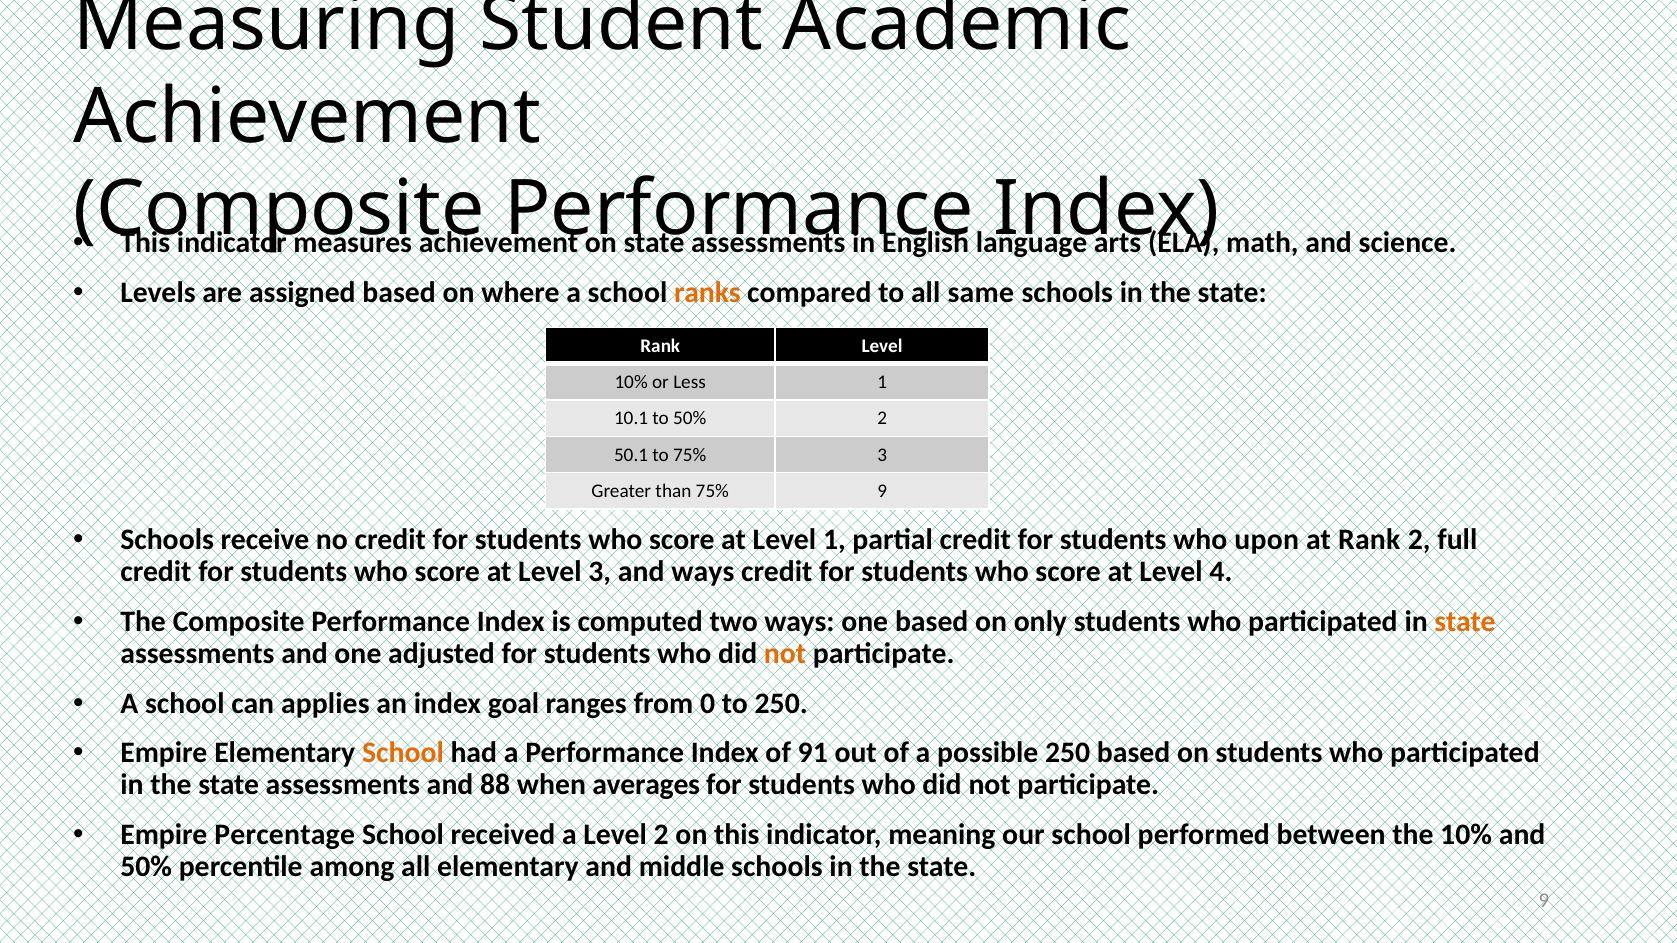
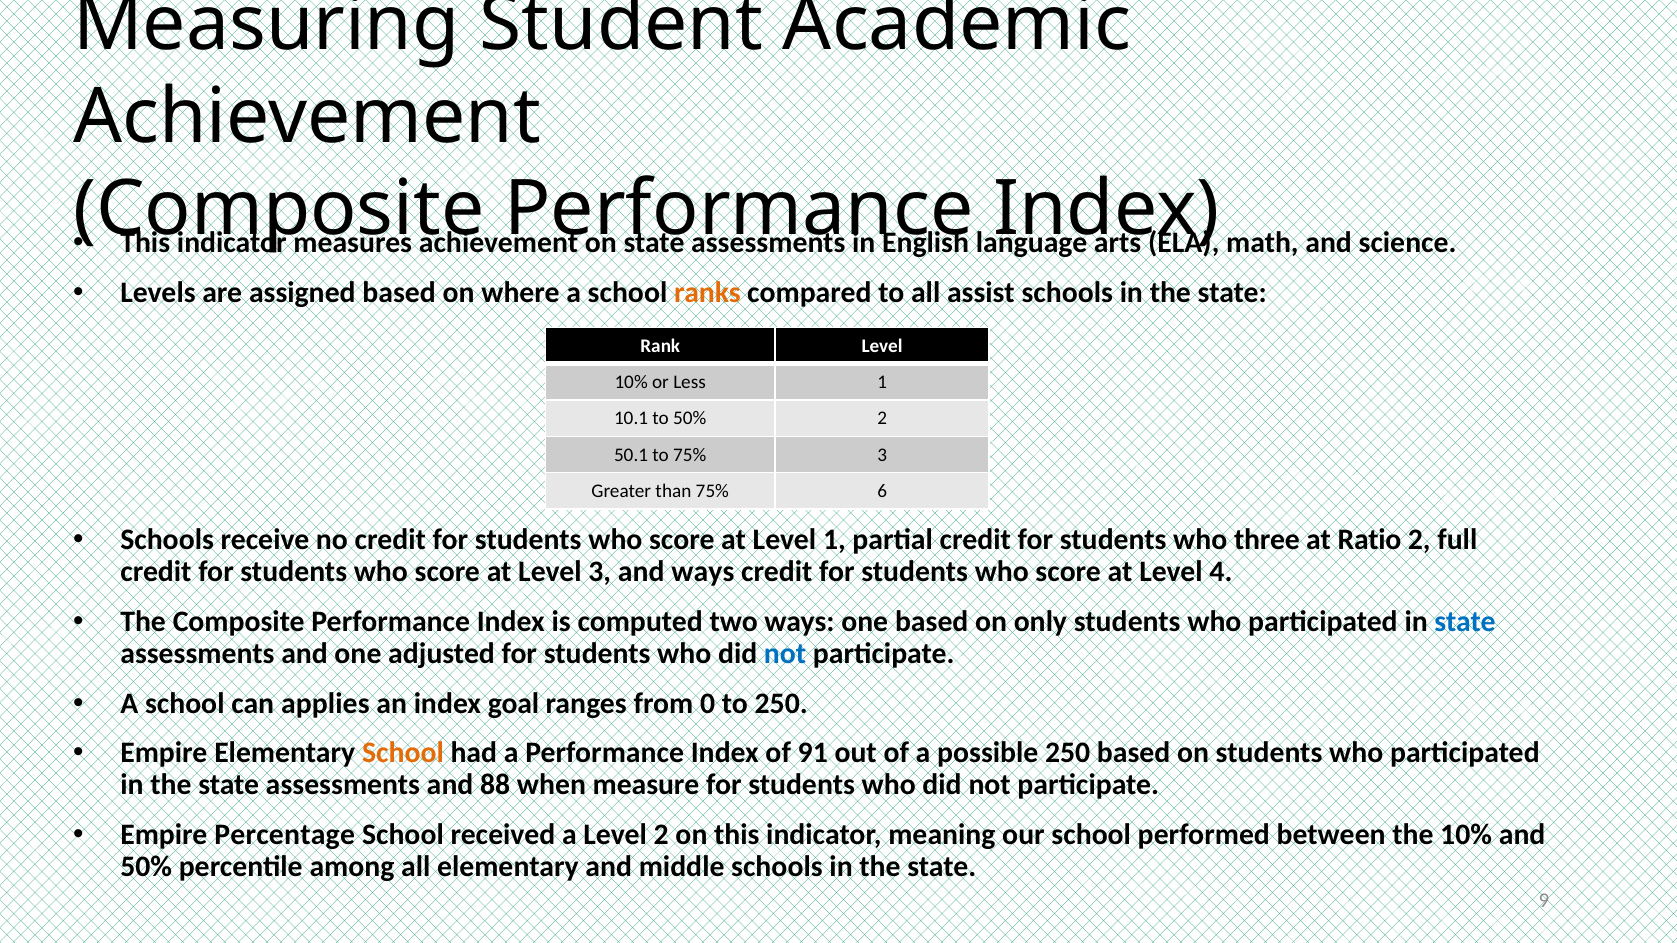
same: same -> assist (981, 292)
75% 9: 9 -> 6 (882, 491)
upon: upon -> three (1267, 540)
at Rank: Rank -> Ratio (1370, 540)
state colour: orange -> blue (1465, 622)
not colour: orange -> blue (785, 654)
averages: averages -> measure (646, 785)
